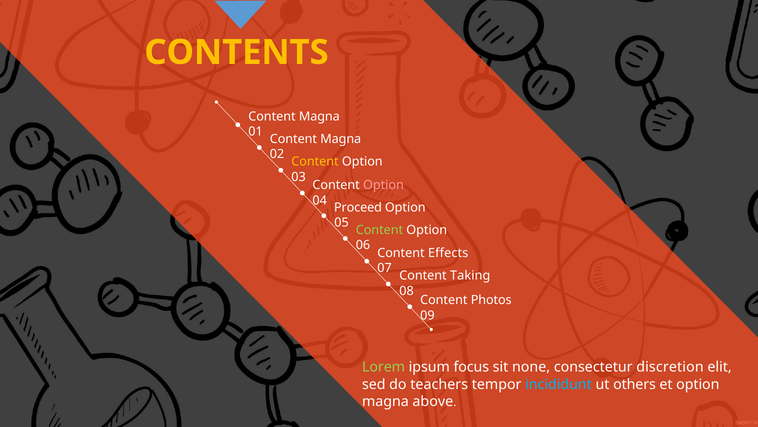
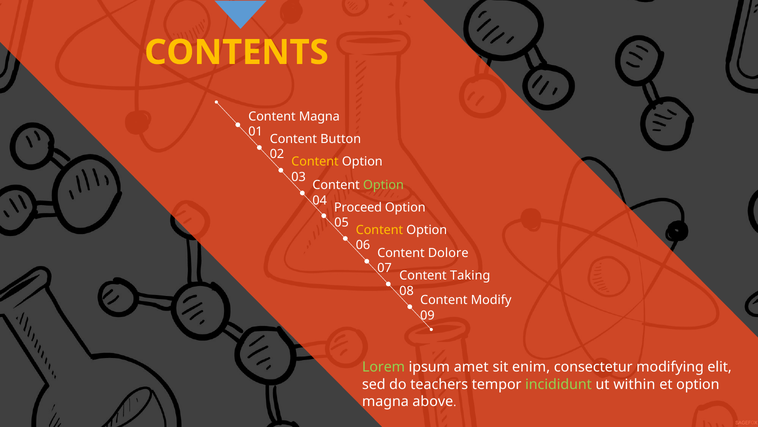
Magna: Magna -> Button (341, 139)
Option colour: pink -> light green (383, 185)
Content colour: light green -> yellow (379, 230)
Effects: Effects -> Dolore (448, 253)
Photos: Photos -> Modify (491, 300)
focus: focus -> amet (471, 367)
none: none -> enim (531, 367)
discretion: discretion -> modifying (670, 367)
incididunt colour: light blue -> light green (558, 384)
others: others -> within (634, 384)
